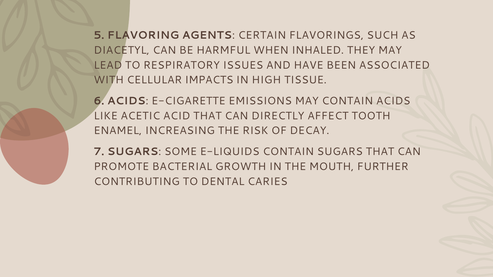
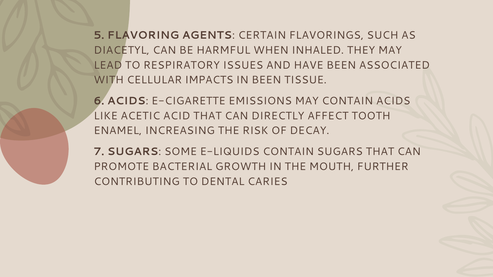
IN HIGH: HIGH -> BEEN (266, 80)
